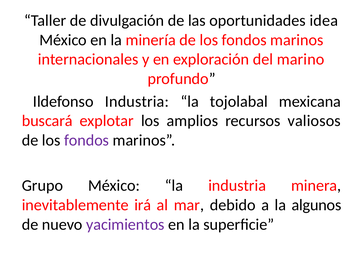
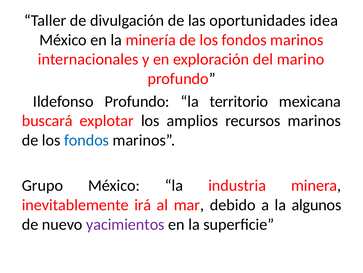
Ildefonso Industria: Industria -> Profundo (137, 101)
tojolabal: tojolabal -> territorio (239, 101)
recursos valiosos: valiosos -> marinos (314, 121)
fondos colour: purple -> blue (87, 140)
